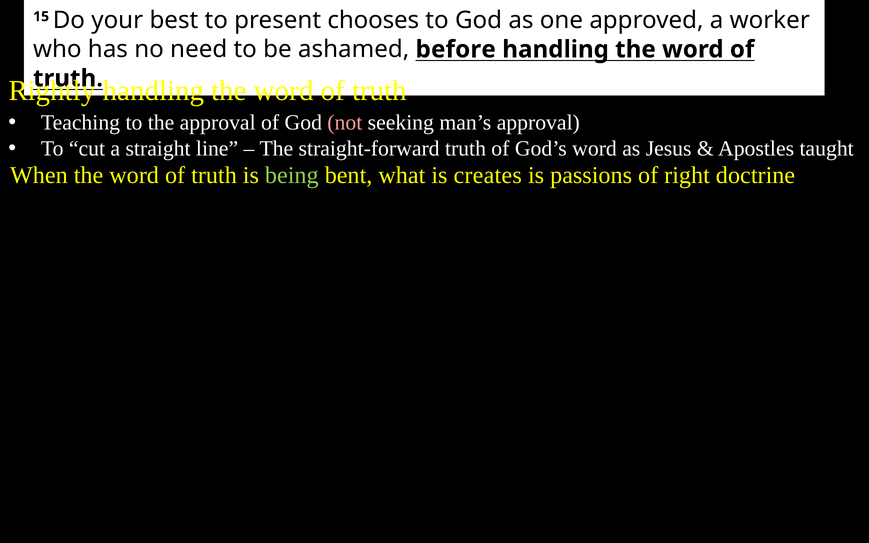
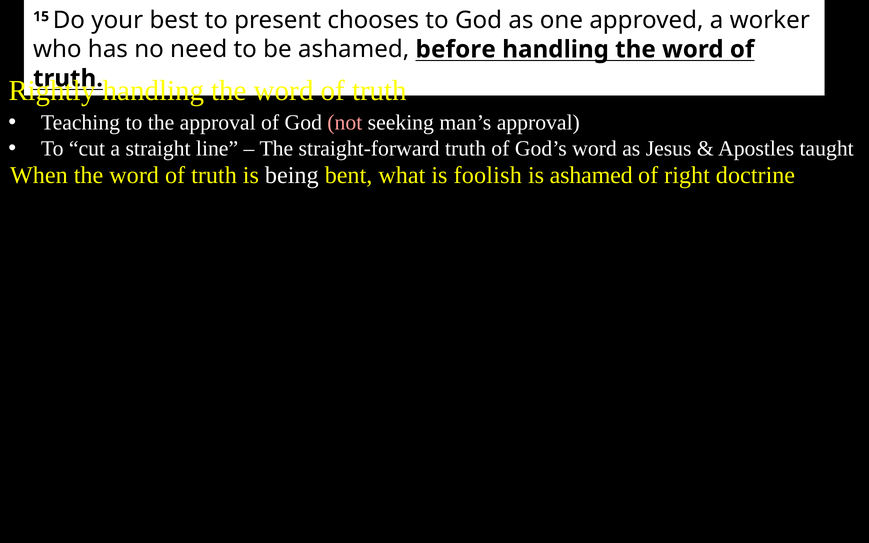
being colour: light green -> white (292, 175)
creates: creates -> foolish (488, 175)
is passions: passions -> ashamed (591, 175)
